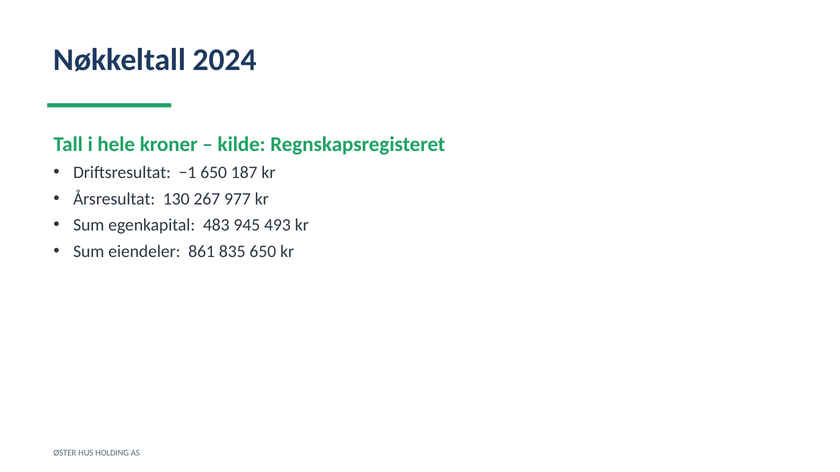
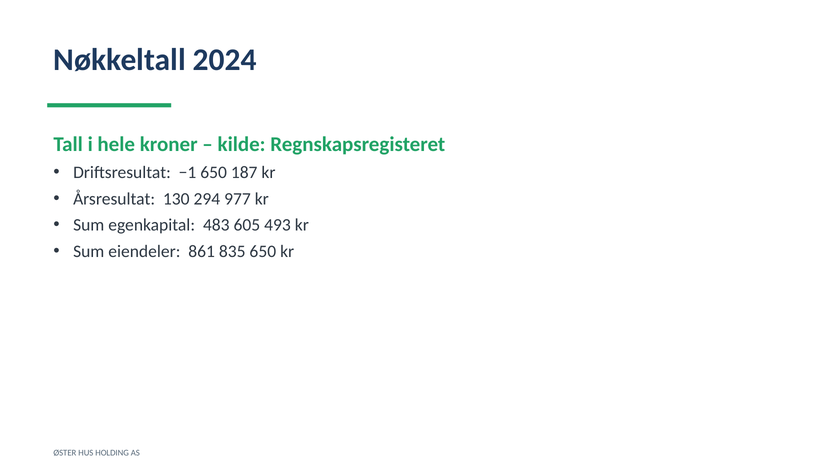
267: 267 -> 294 (207, 199)
945: 945 -> 605 (247, 225)
